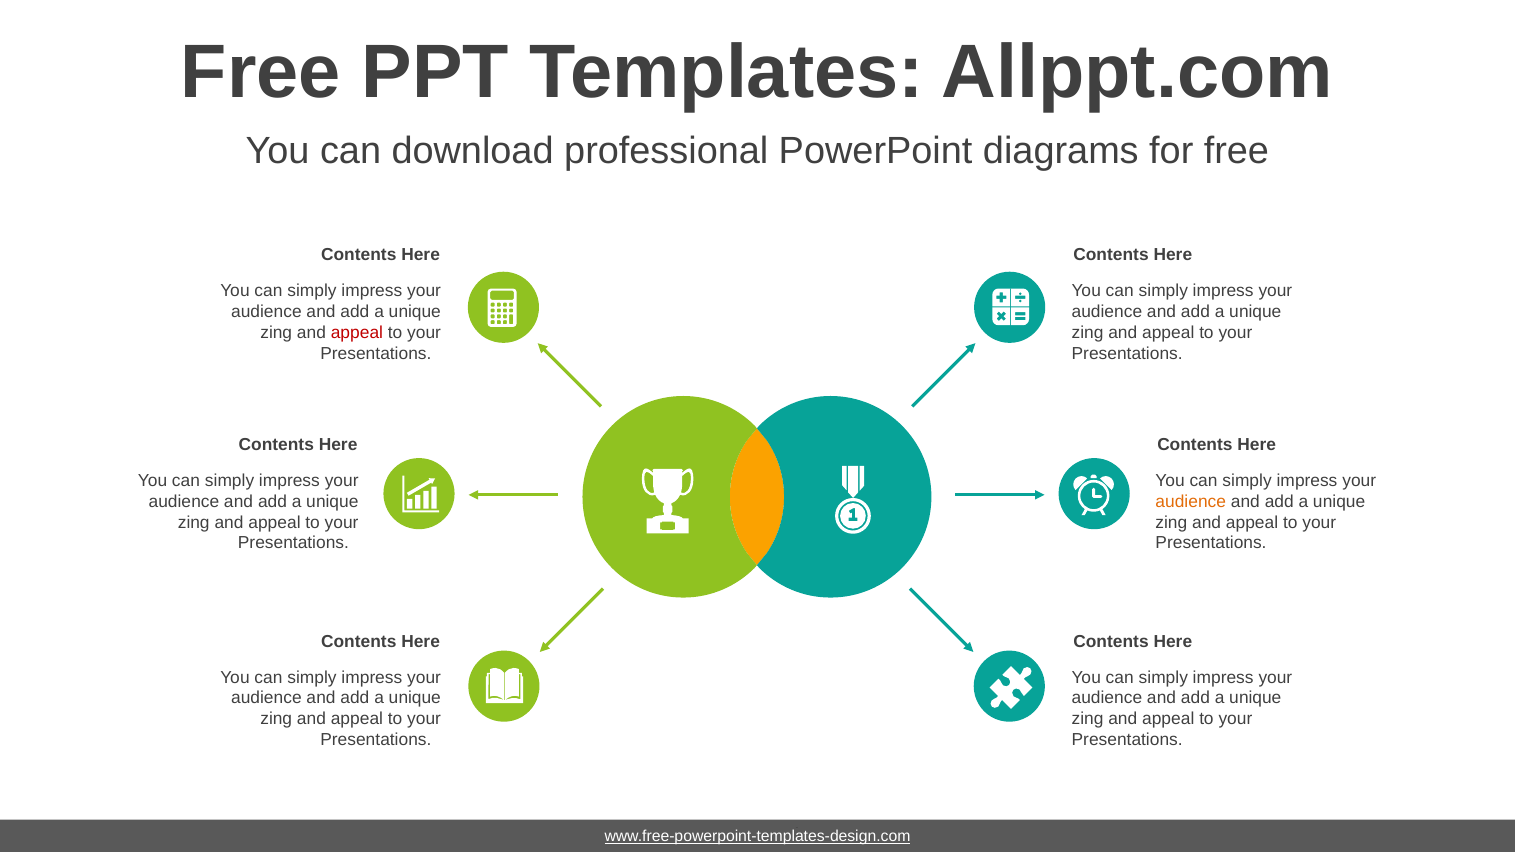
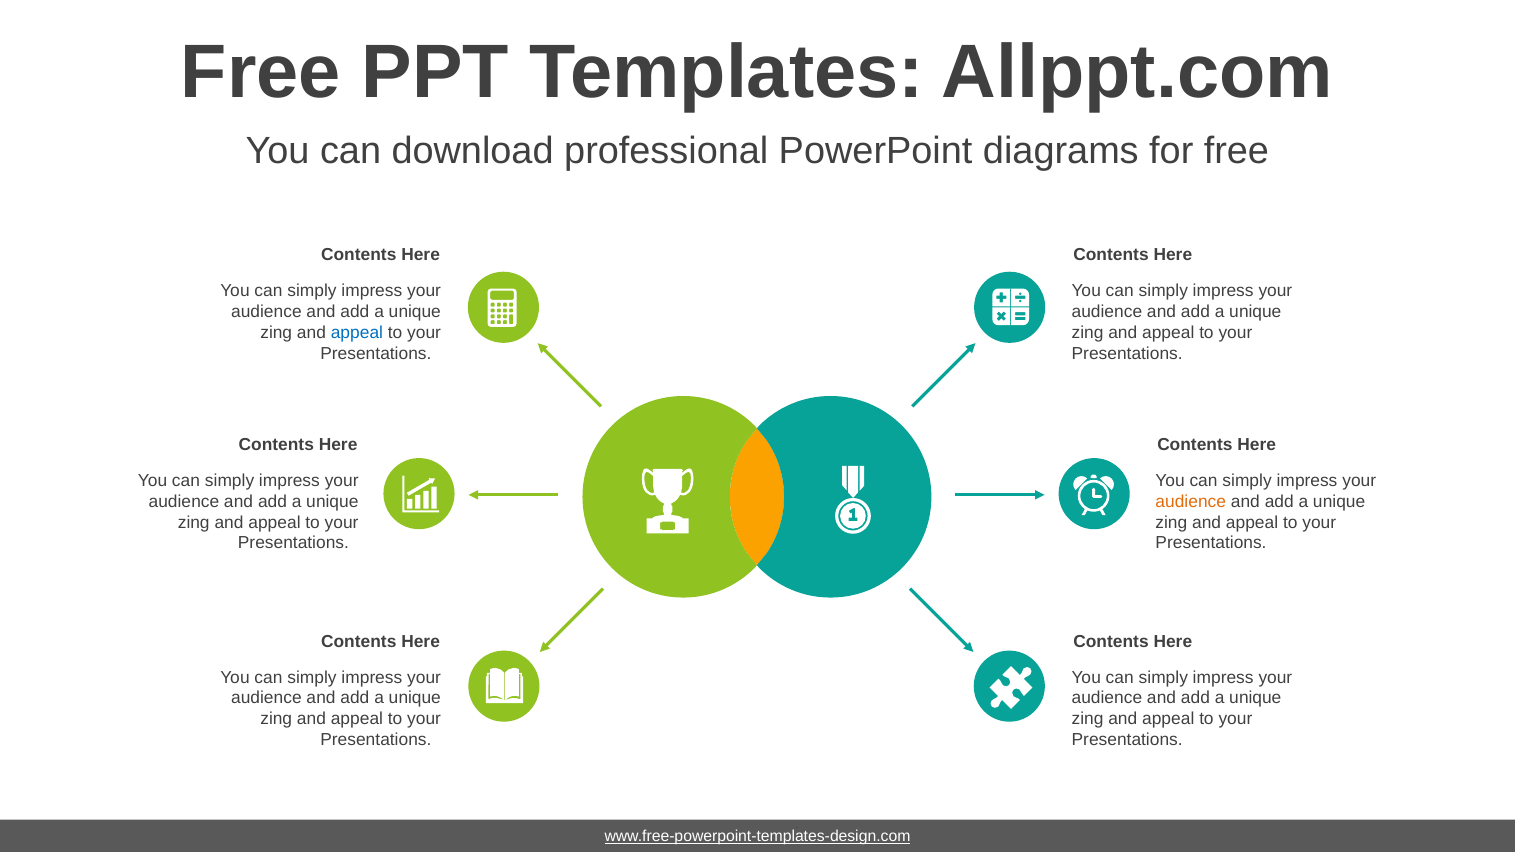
appeal colour: red -> blue (357, 333)
